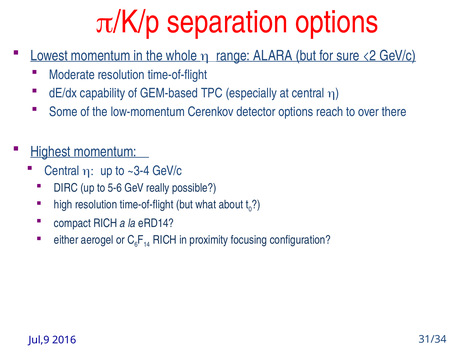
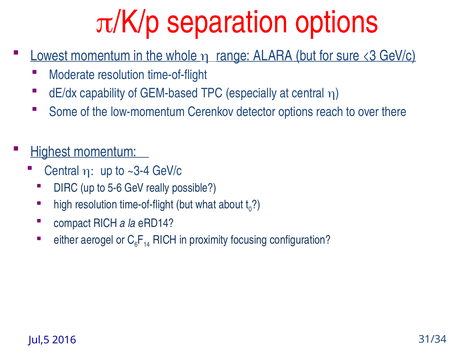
<2: <2 -> <3 (369, 56)
Jul,9: Jul,9 -> Jul,5 (39, 340)
